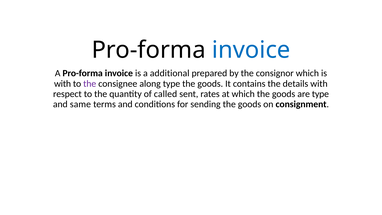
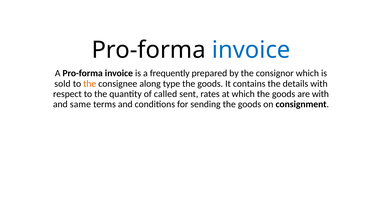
additional: additional -> frequently (170, 73)
with: with -> sold (62, 84)
the colour: purple -> orange (90, 84)
are type: type -> with (320, 94)
